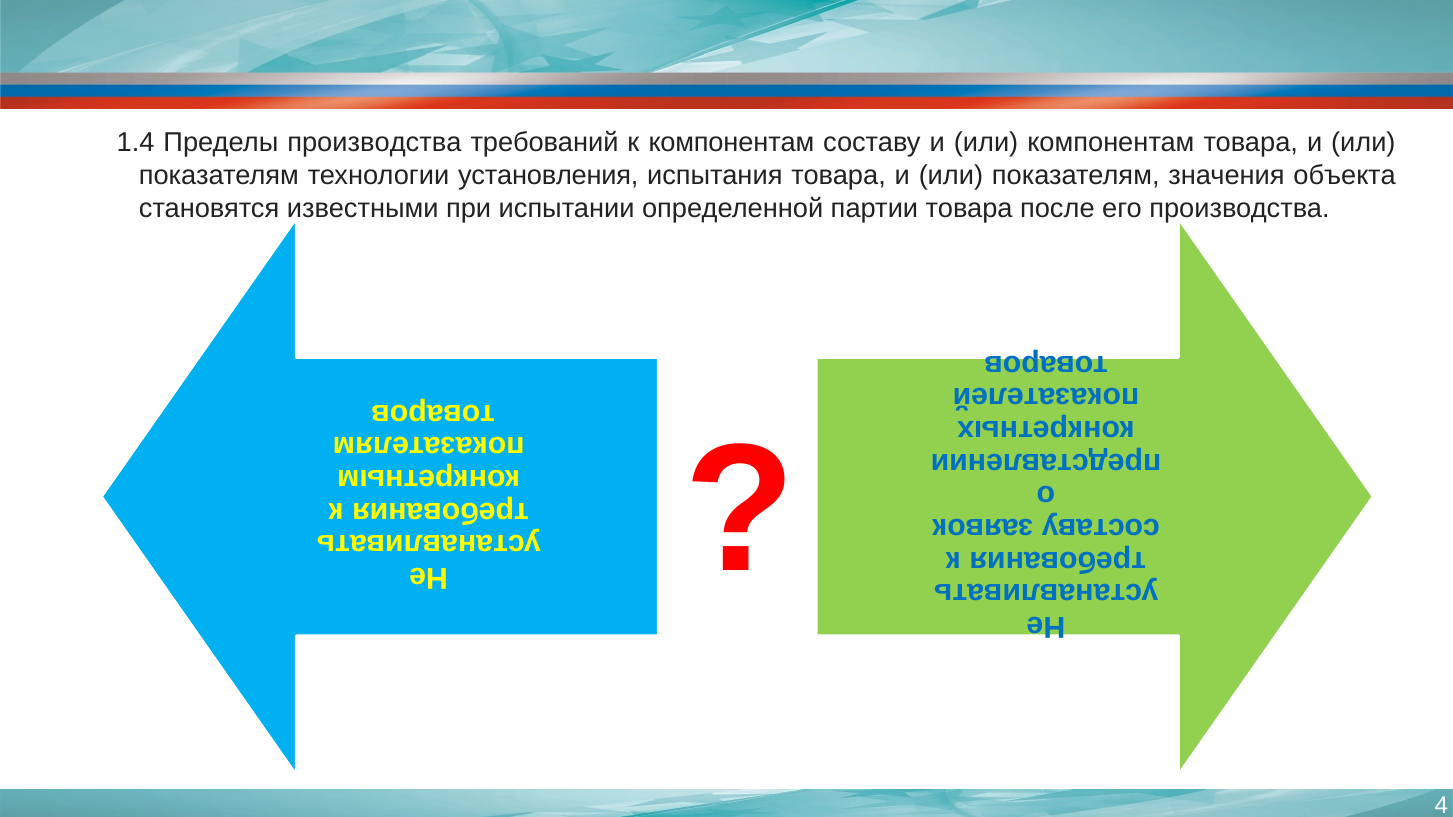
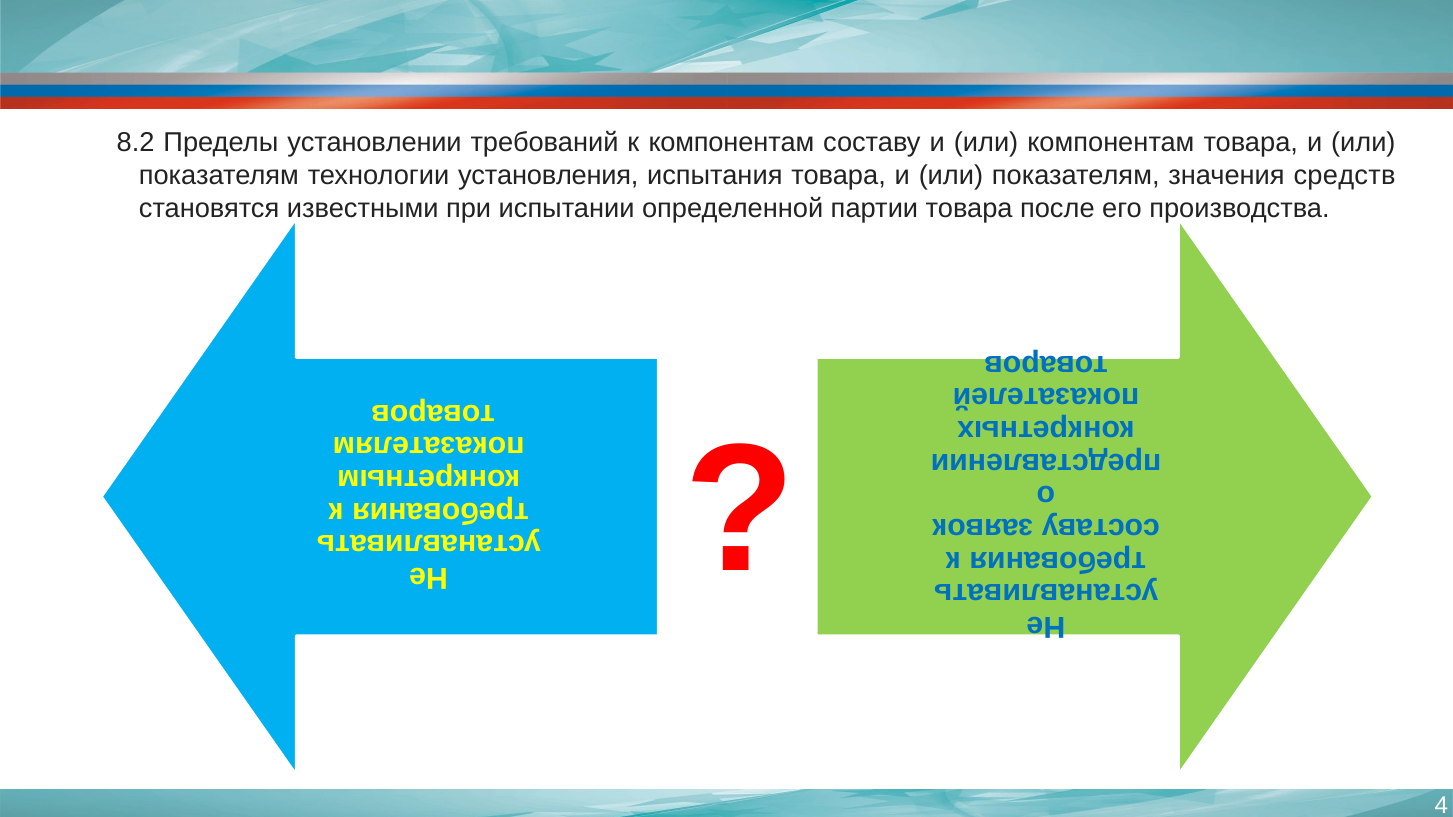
1.4: 1.4 -> 8.2 (136, 143)
Пределы производства: производства -> установлении (375, 143)
объекта: объекта -> средств (1345, 176)
